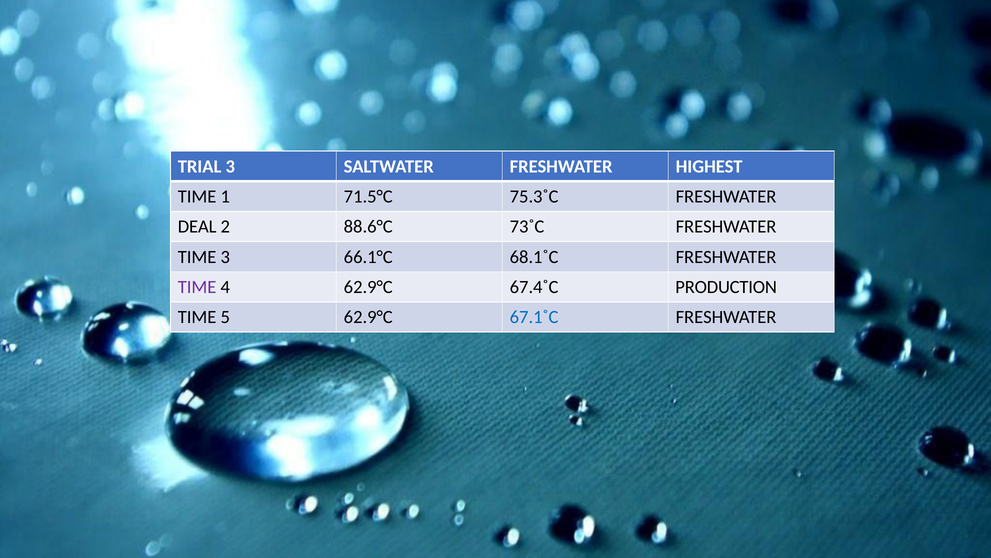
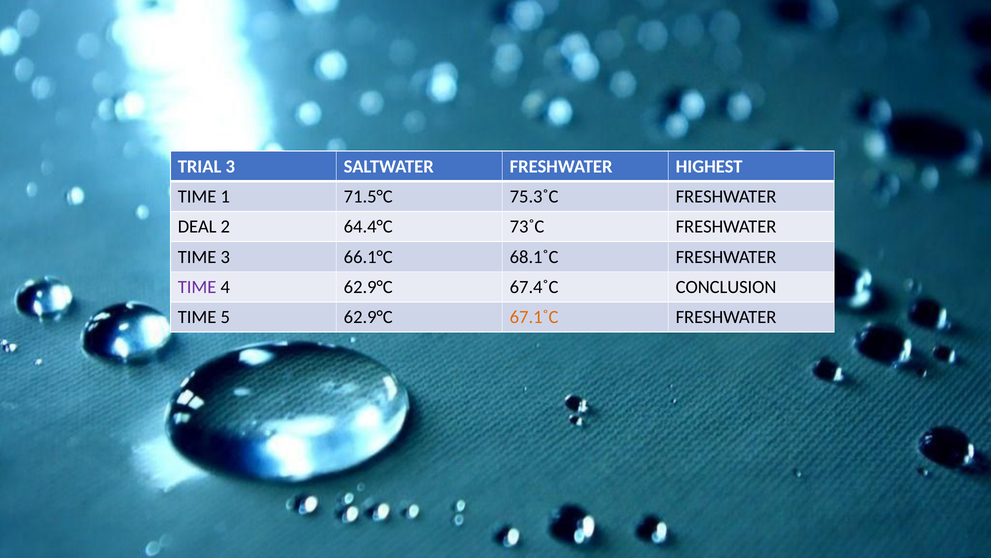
88.6°C: 88.6°C -> 64.4°C (368, 227)
PRODUCTION: PRODUCTION -> CONCLUSION (726, 287)
67.1˚C colour: blue -> orange (534, 317)
